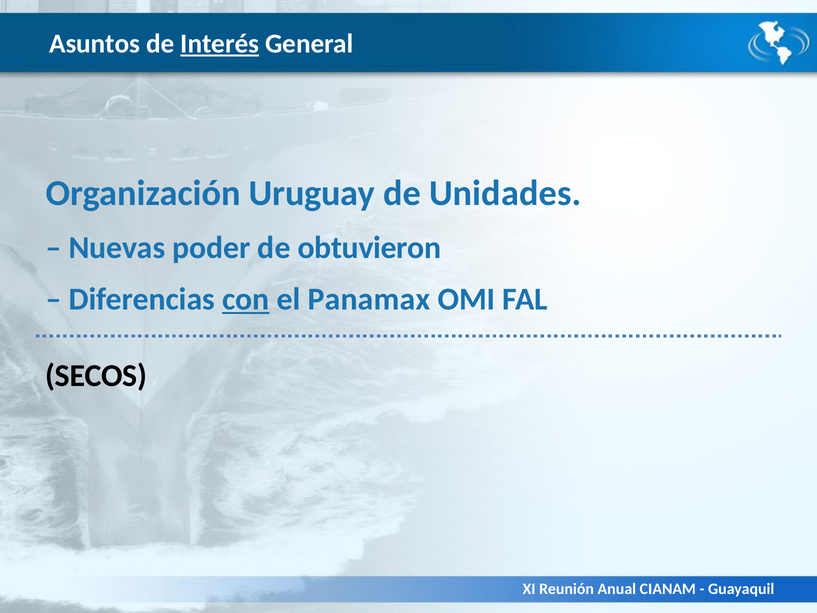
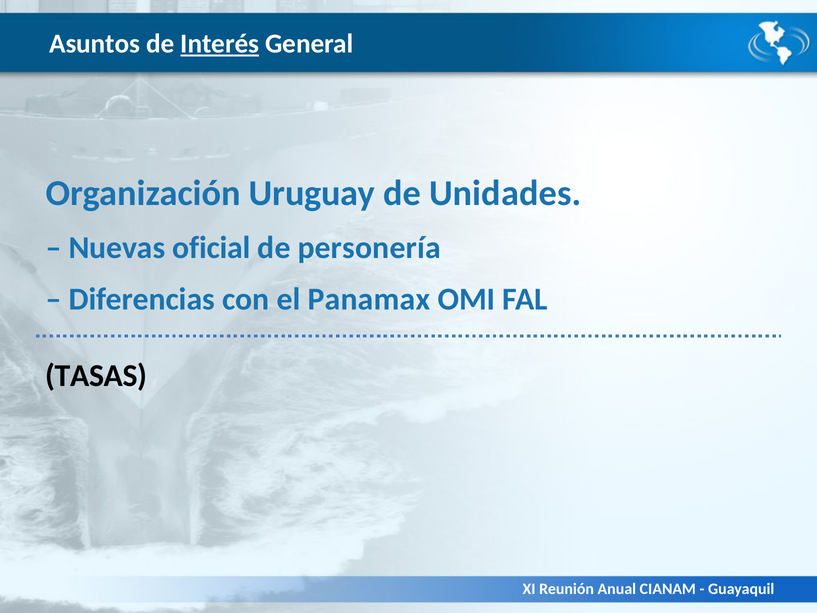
poder: poder -> oficial (211, 247)
obtuvieron: obtuvieron -> personería (369, 247)
con underline: present -> none (246, 299)
SECOS: SECOS -> TASAS (96, 375)
